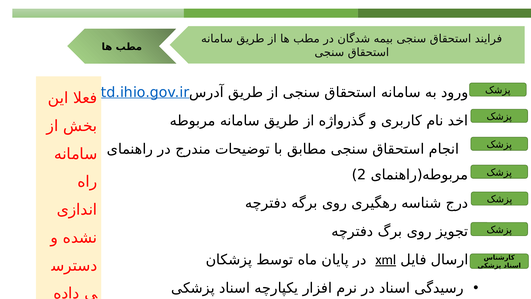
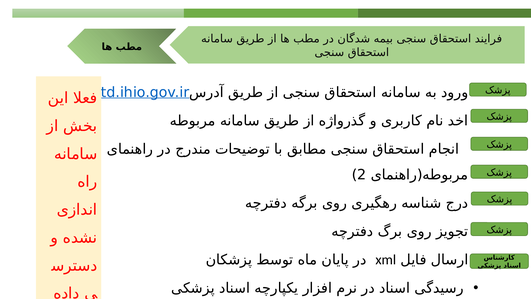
xml underline: present -> none (386, 259)
